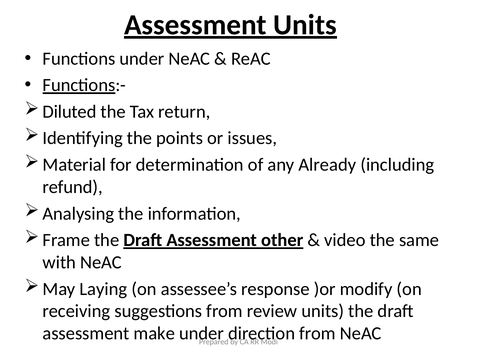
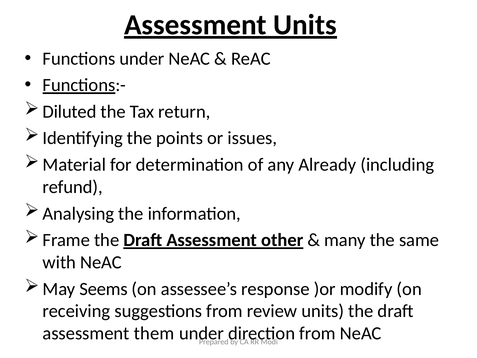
video: video -> many (345, 240)
Laying: Laying -> Seems (103, 289)
make: make -> them (154, 333)
